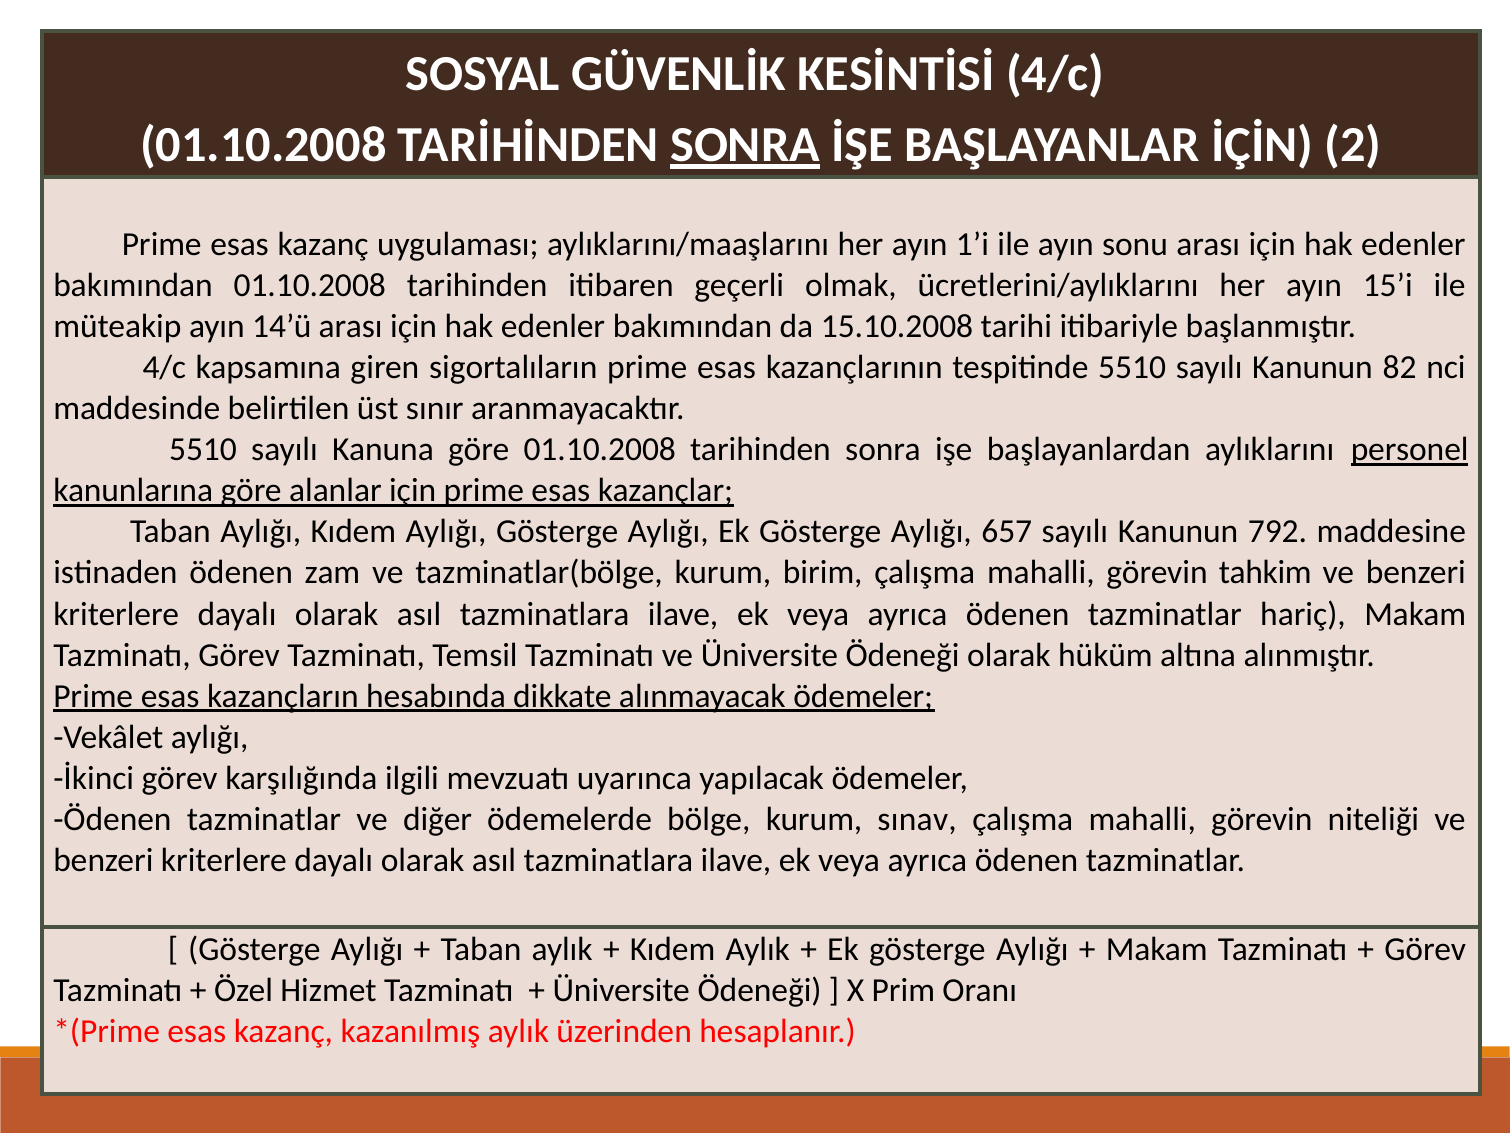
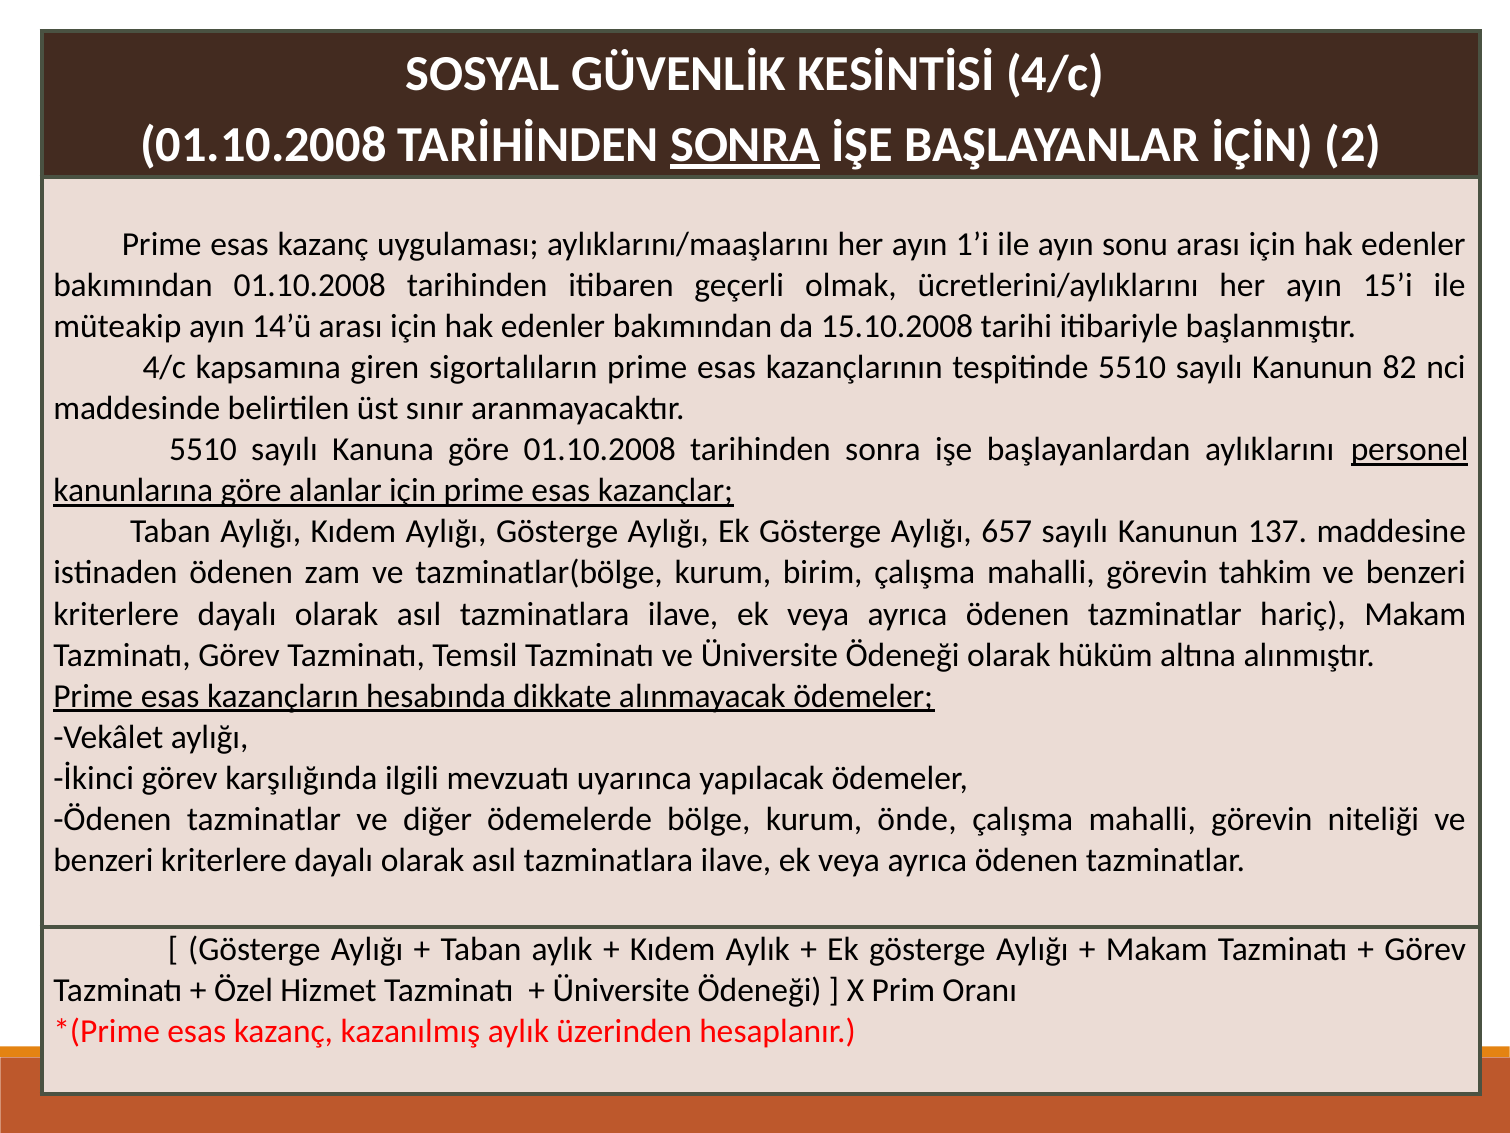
792: 792 -> 137 (1277, 532)
sınav: sınav -> önde (917, 819)
